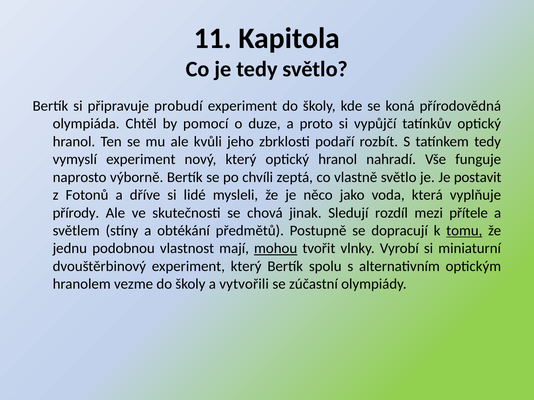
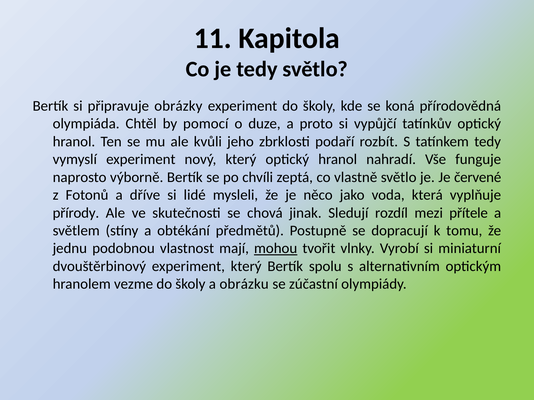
probudí: probudí -> obrázky (178, 106)
postavit: postavit -> červené (478, 177)
tomu underline: present -> none (464, 231)
vytvořili: vytvořili -> obrázku (244, 284)
